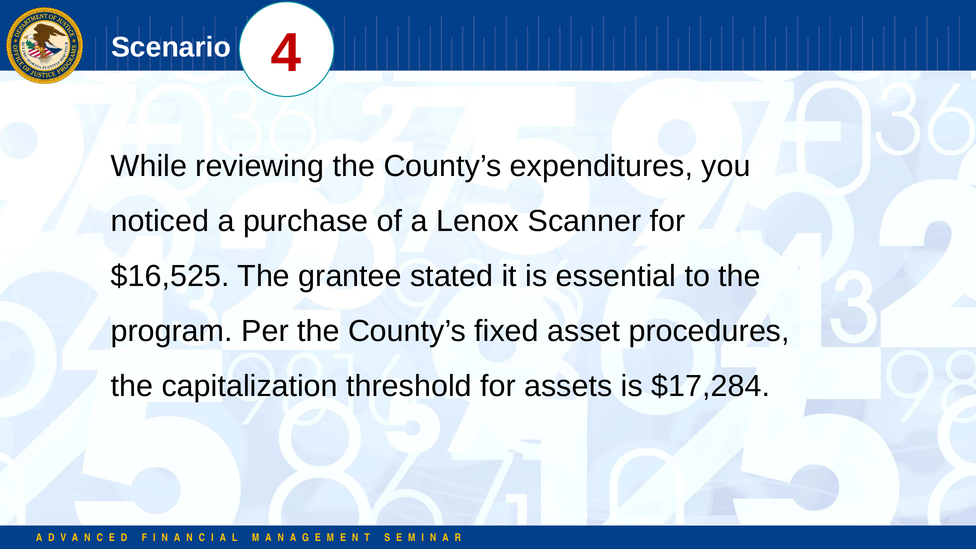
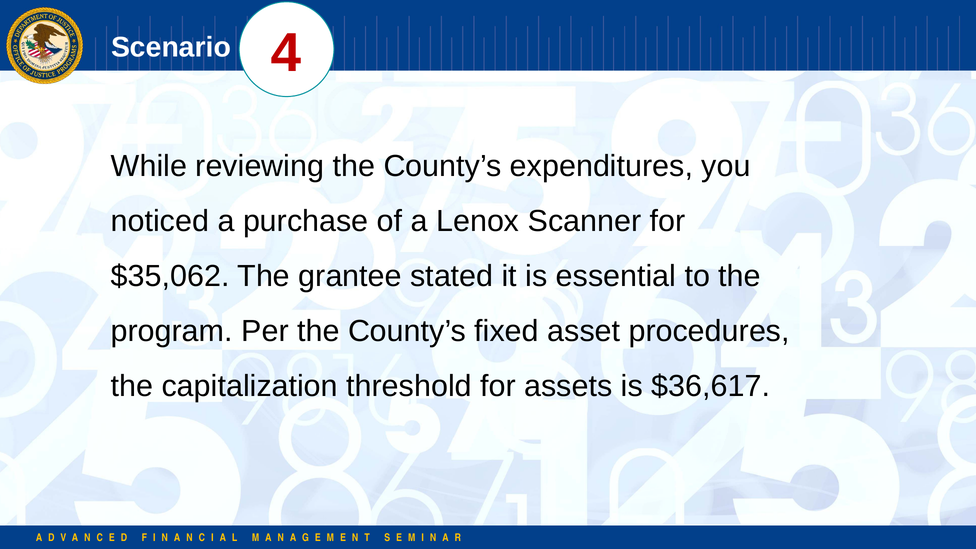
$16,525: $16,525 -> $35,062 (170, 276)
$17,284: $17,284 -> $36,617 (711, 386)
